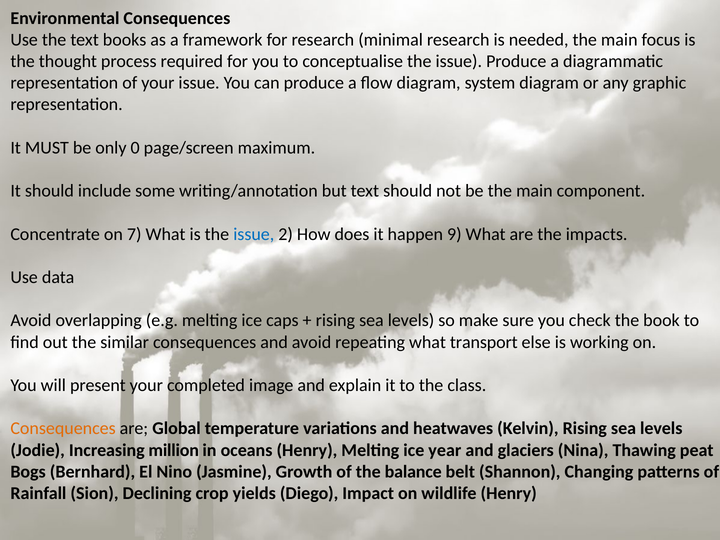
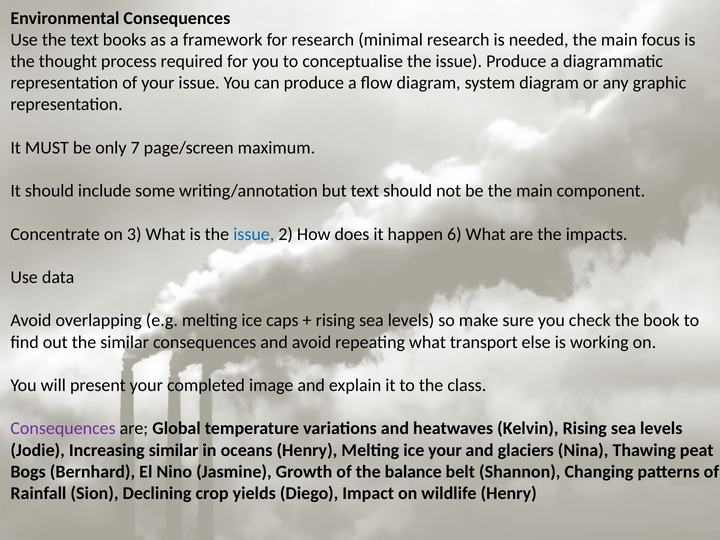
0: 0 -> 7 (135, 148)
7: 7 -> 3 (134, 234)
9: 9 -> 6 (454, 234)
Consequences colour: orange -> purple (63, 428)
Increasing million: million -> similar (174, 450)
ice year: year -> your (445, 450)
